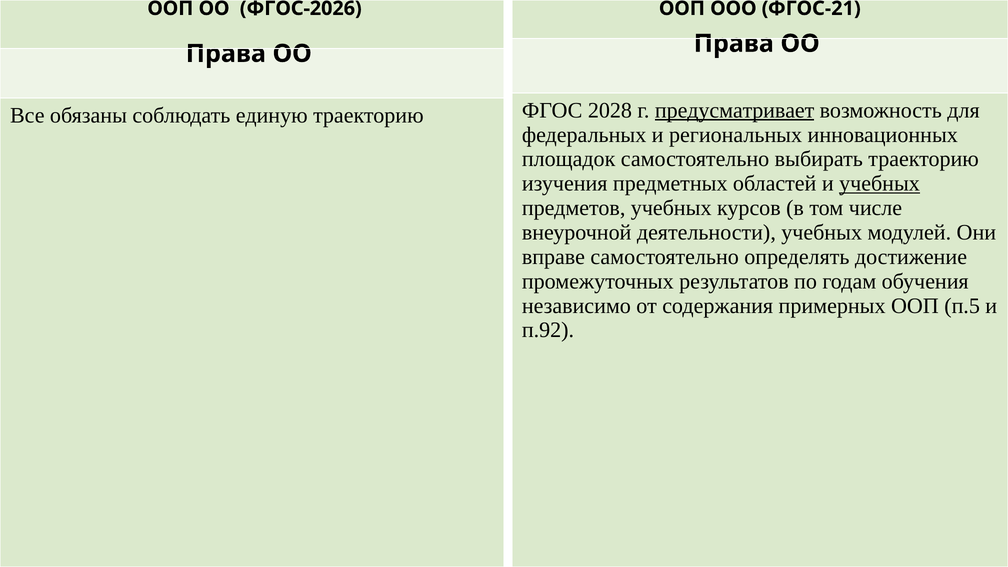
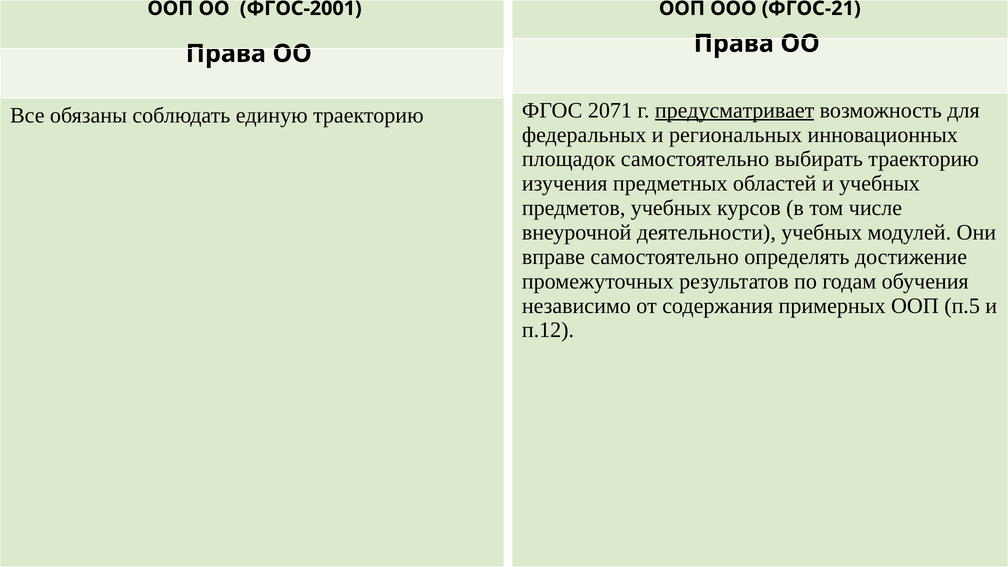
ФГОС-2026: ФГОС-2026 -> ФГОС-2001 (301, 8)
2028: 2028 -> 2071 (610, 110)
учебных underline: present -> none (880, 184)
п.92: п.92 -> п.12 (548, 330)
